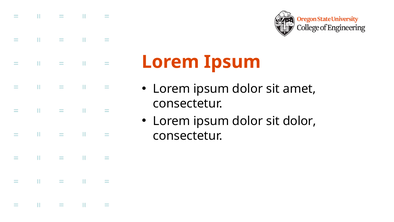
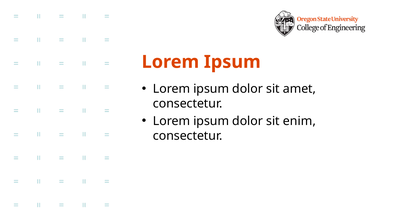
sit dolor: dolor -> enim (299, 121)
